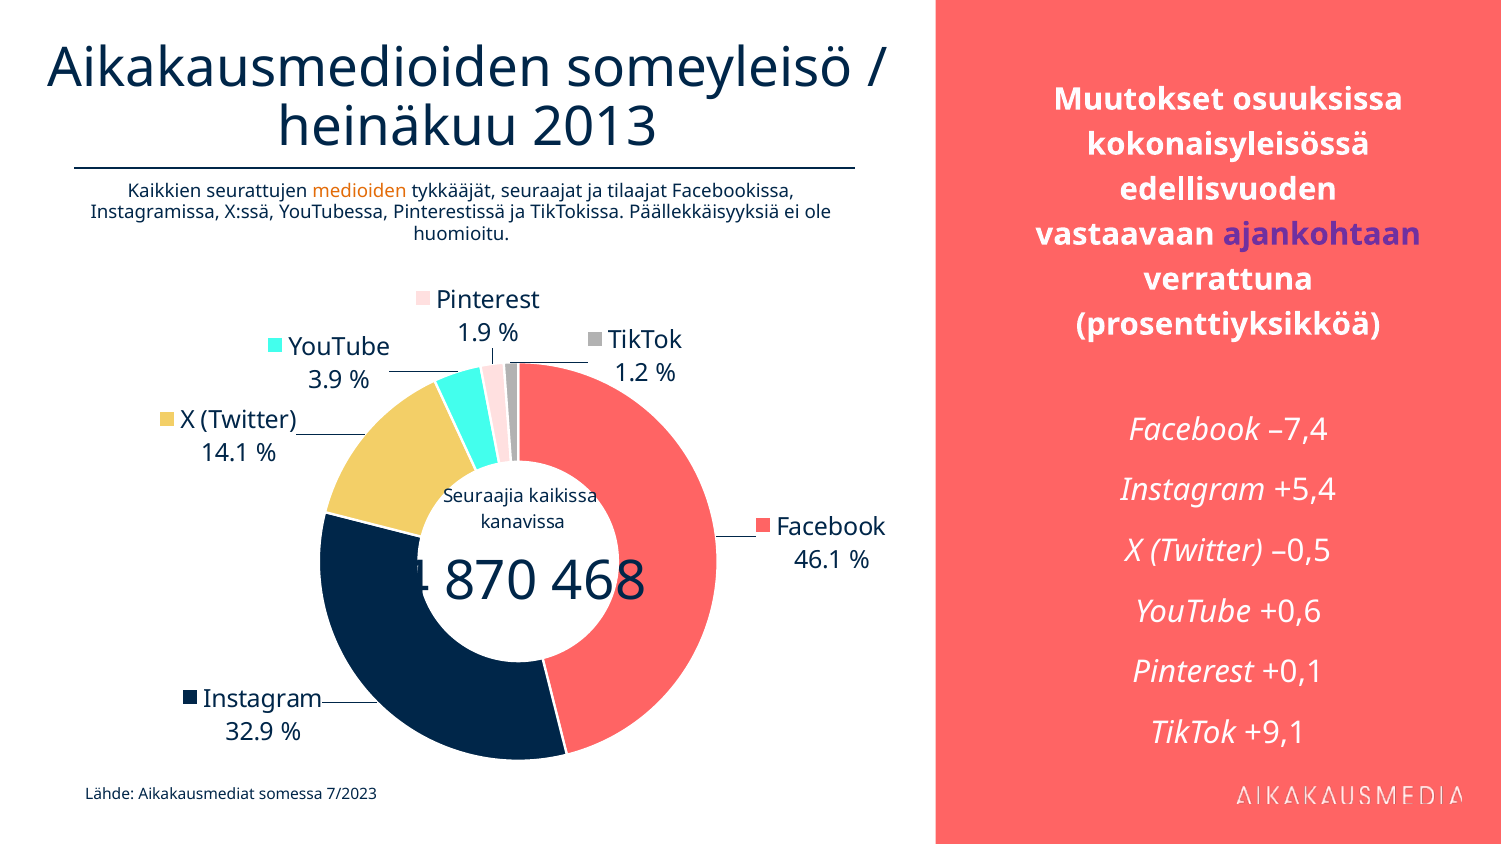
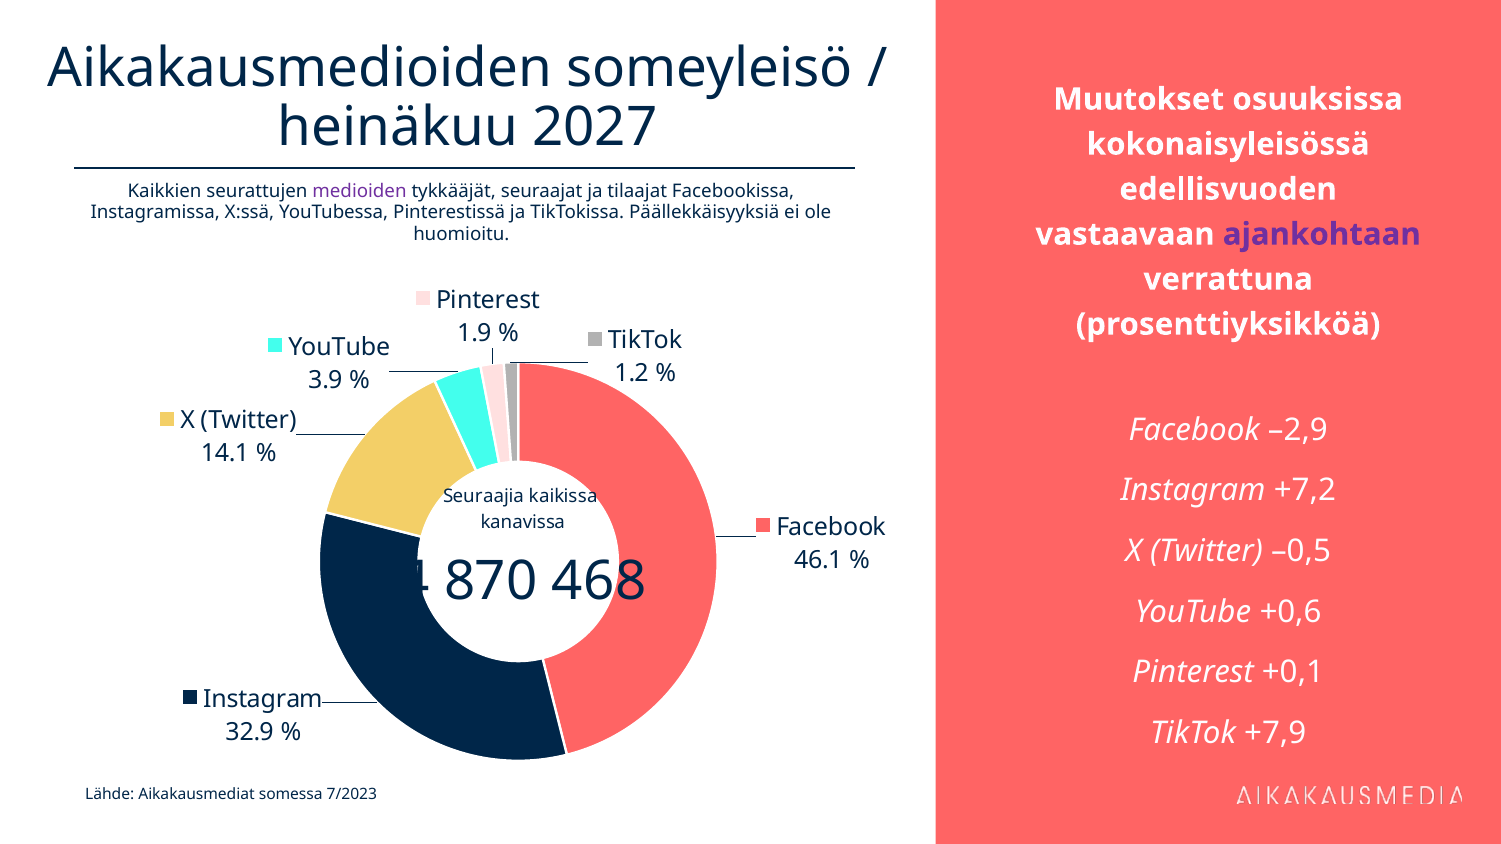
2013: 2013 -> 2027 (595, 128)
medioiden colour: orange -> purple (360, 191)
–7,4: –7,4 -> –2,9 (1298, 430)
+5,4: +5,4 -> +7,2 (1305, 491)
+9,1: +9,1 -> +7,9 (1275, 734)
